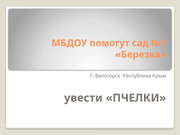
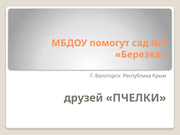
№1: №1 -> №3 (159, 43)
увести: увести -> друзей (83, 98)
